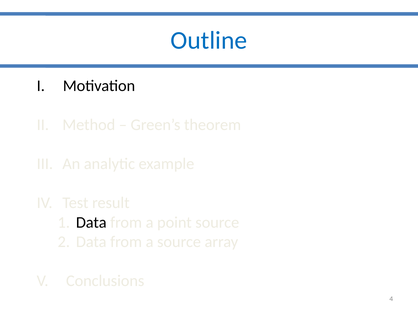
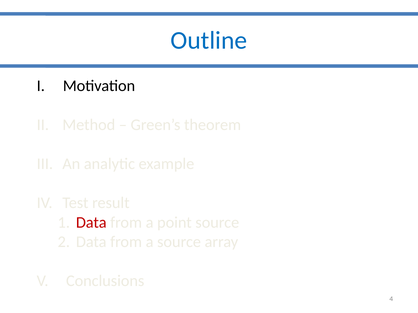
Data colour: black -> red (91, 223)
